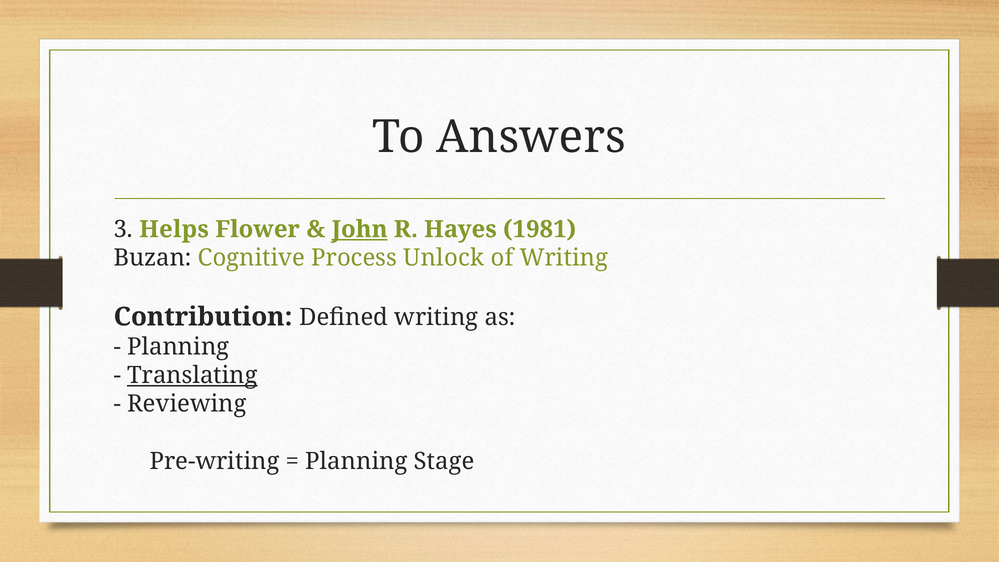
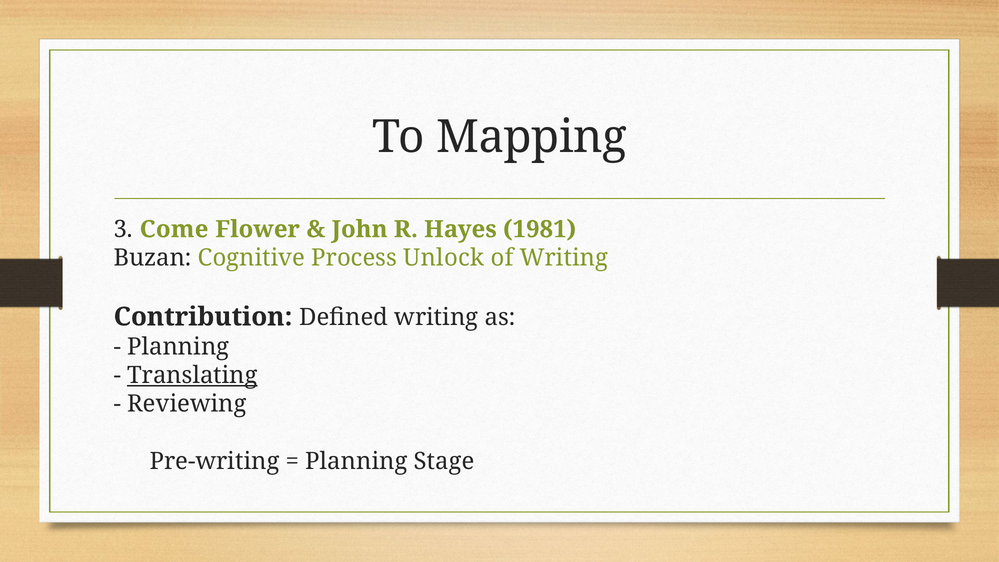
Answers: Answers -> Mapping (532, 137)
Helps: Helps -> Come (174, 229)
John underline: present -> none (360, 229)
